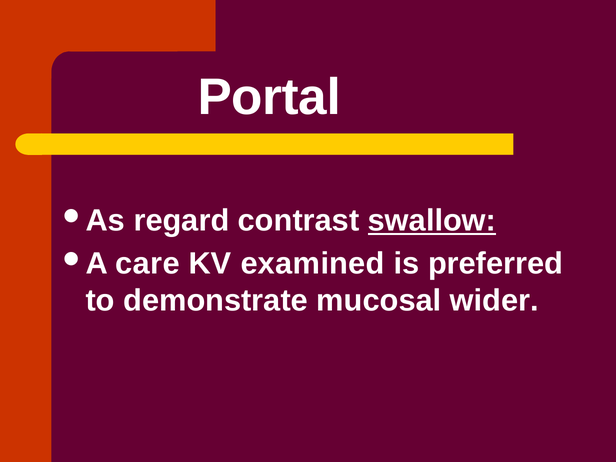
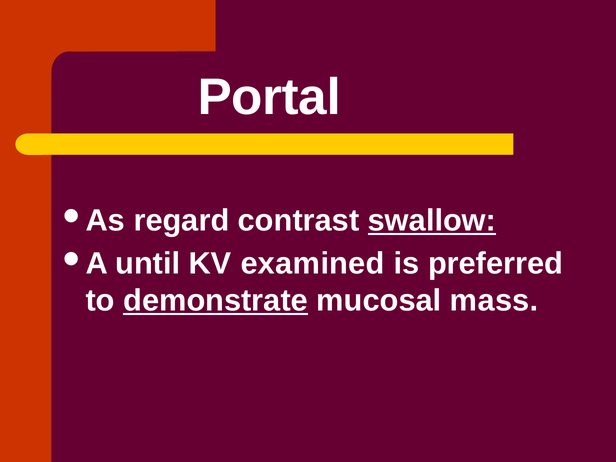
care: care -> until (148, 264)
demonstrate underline: none -> present (216, 301)
wider: wider -> mass (494, 301)
